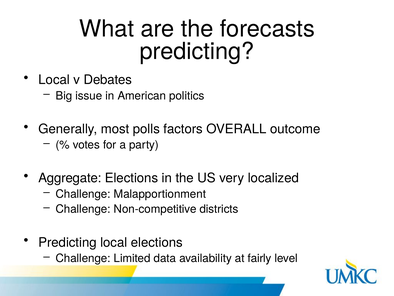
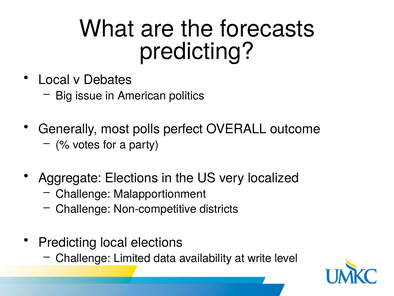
factors: factors -> perfect (183, 129)
fairly: fairly -> write (260, 258)
